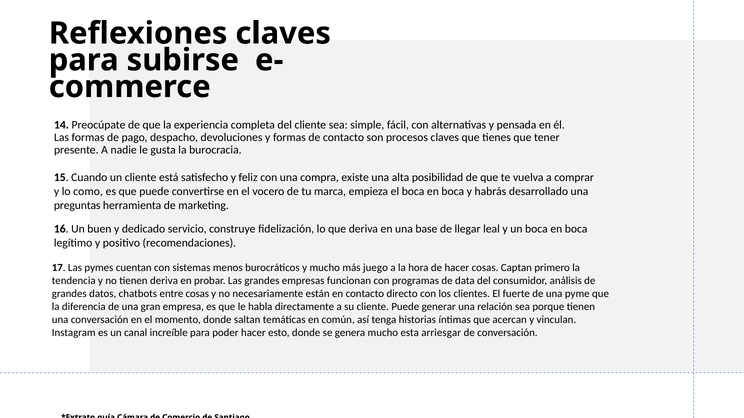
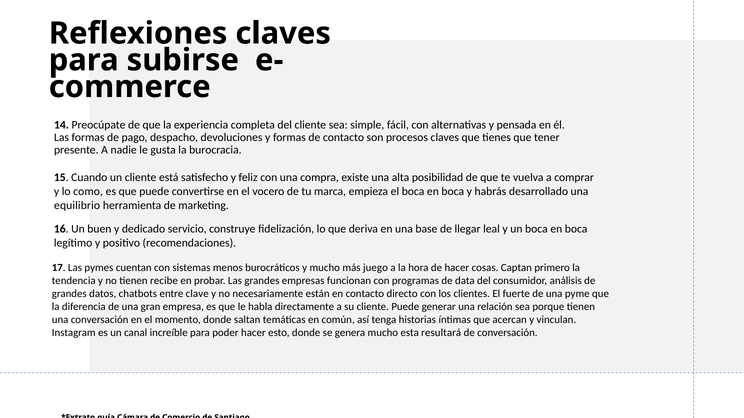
preguntas: preguntas -> equilibrio (77, 206)
tienen deriva: deriva -> recibe (164, 281)
entre cosas: cosas -> clave (197, 294)
arriesgar: arriesgar -> resultará (441, 333)
